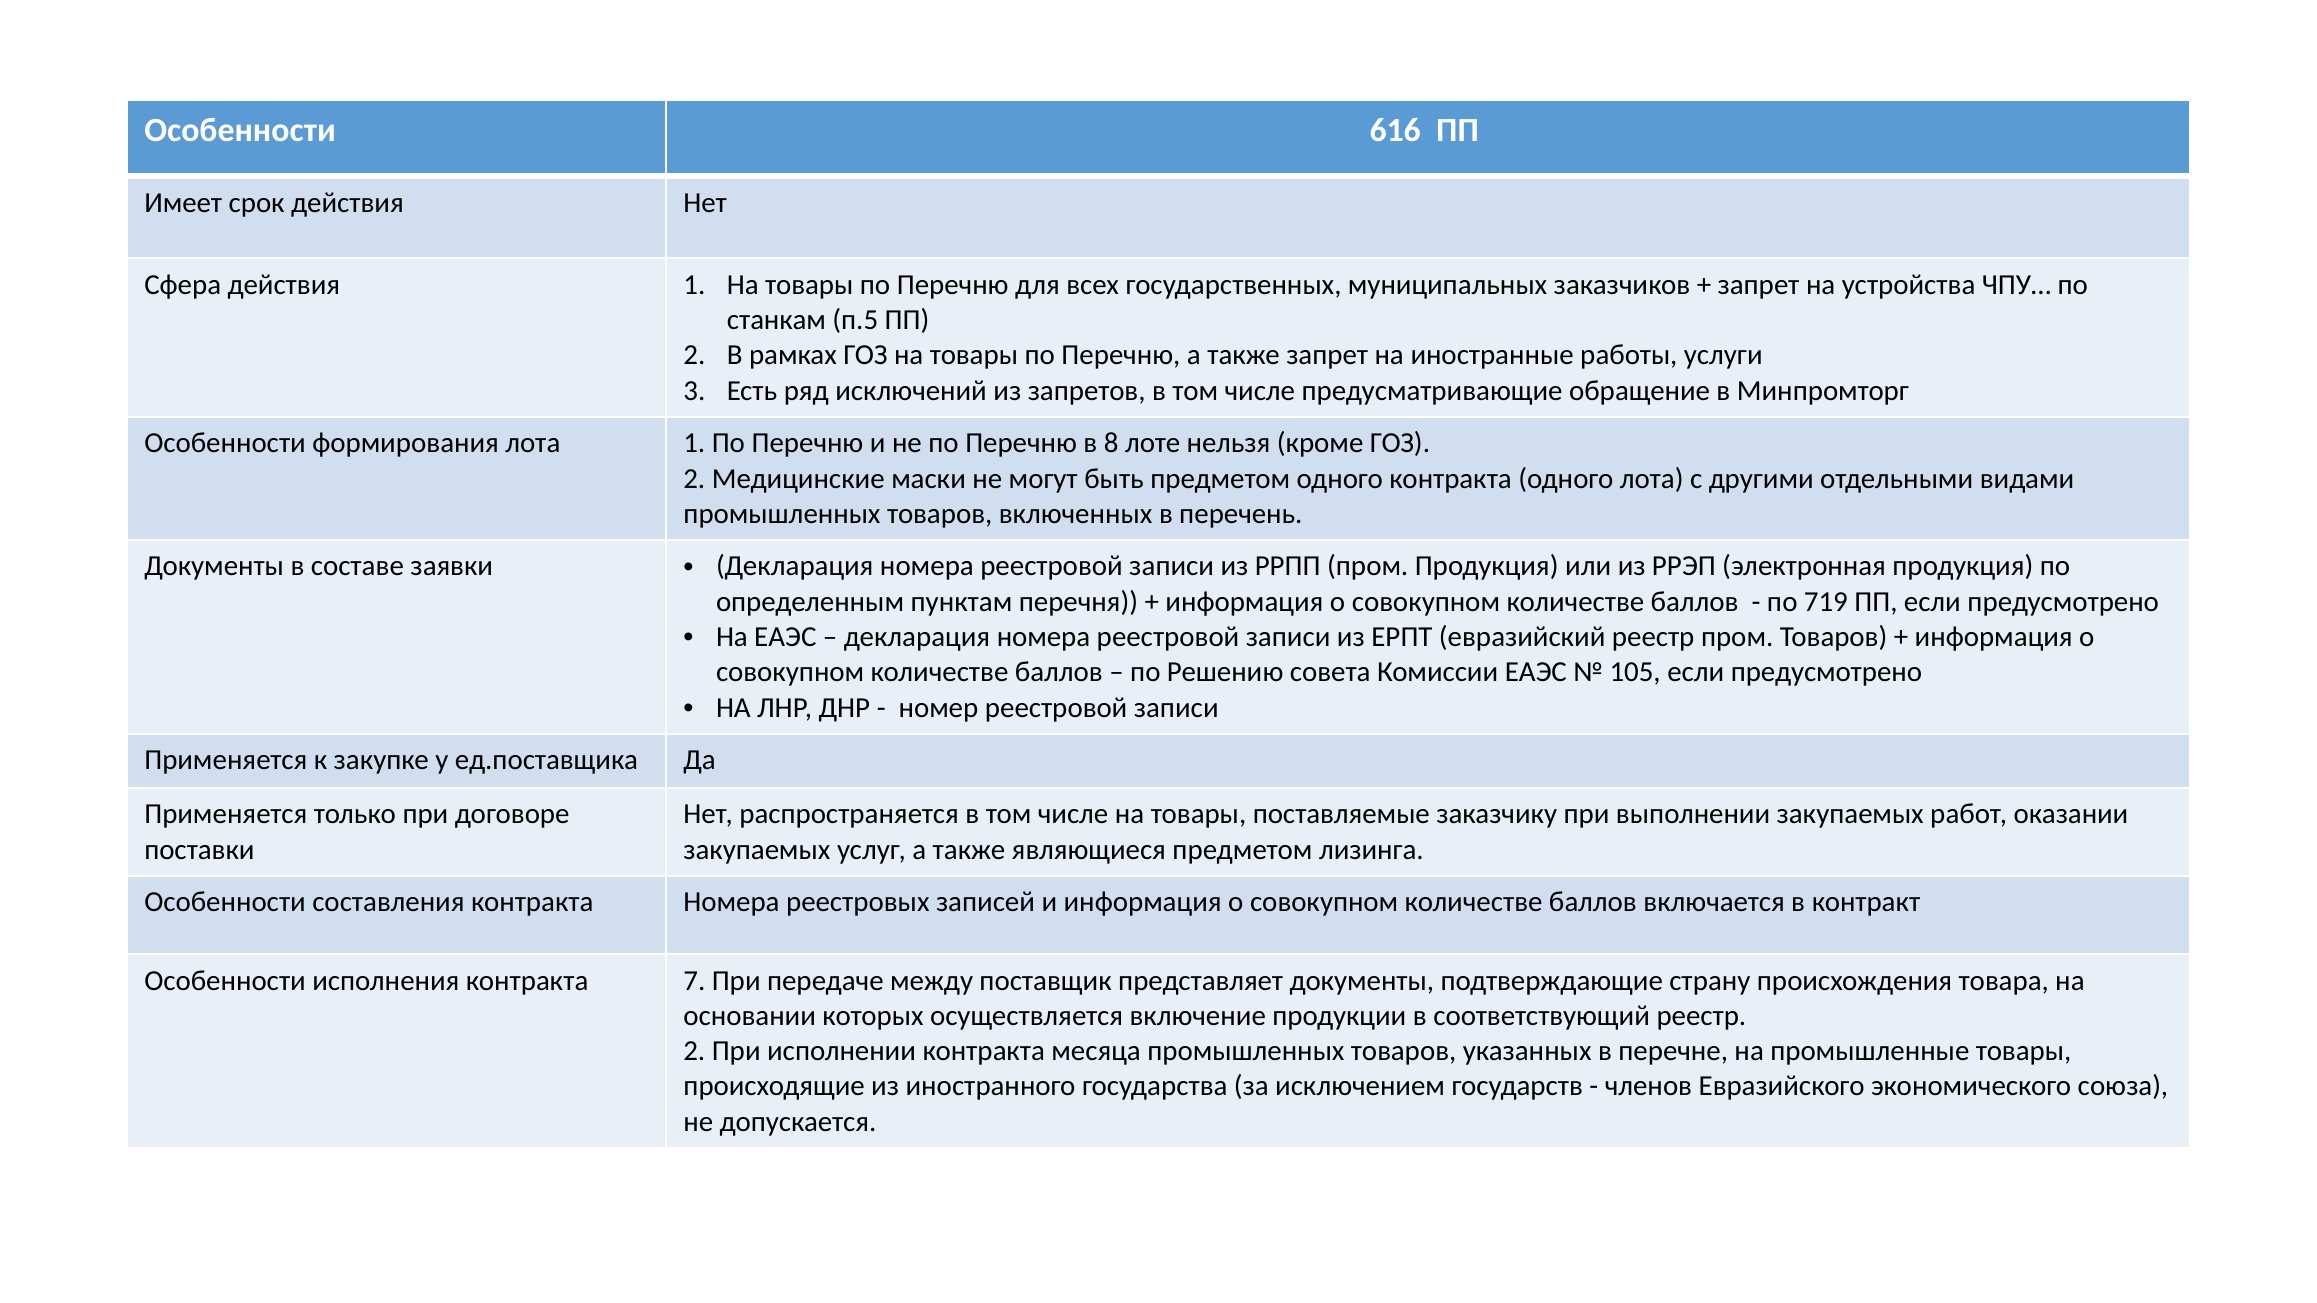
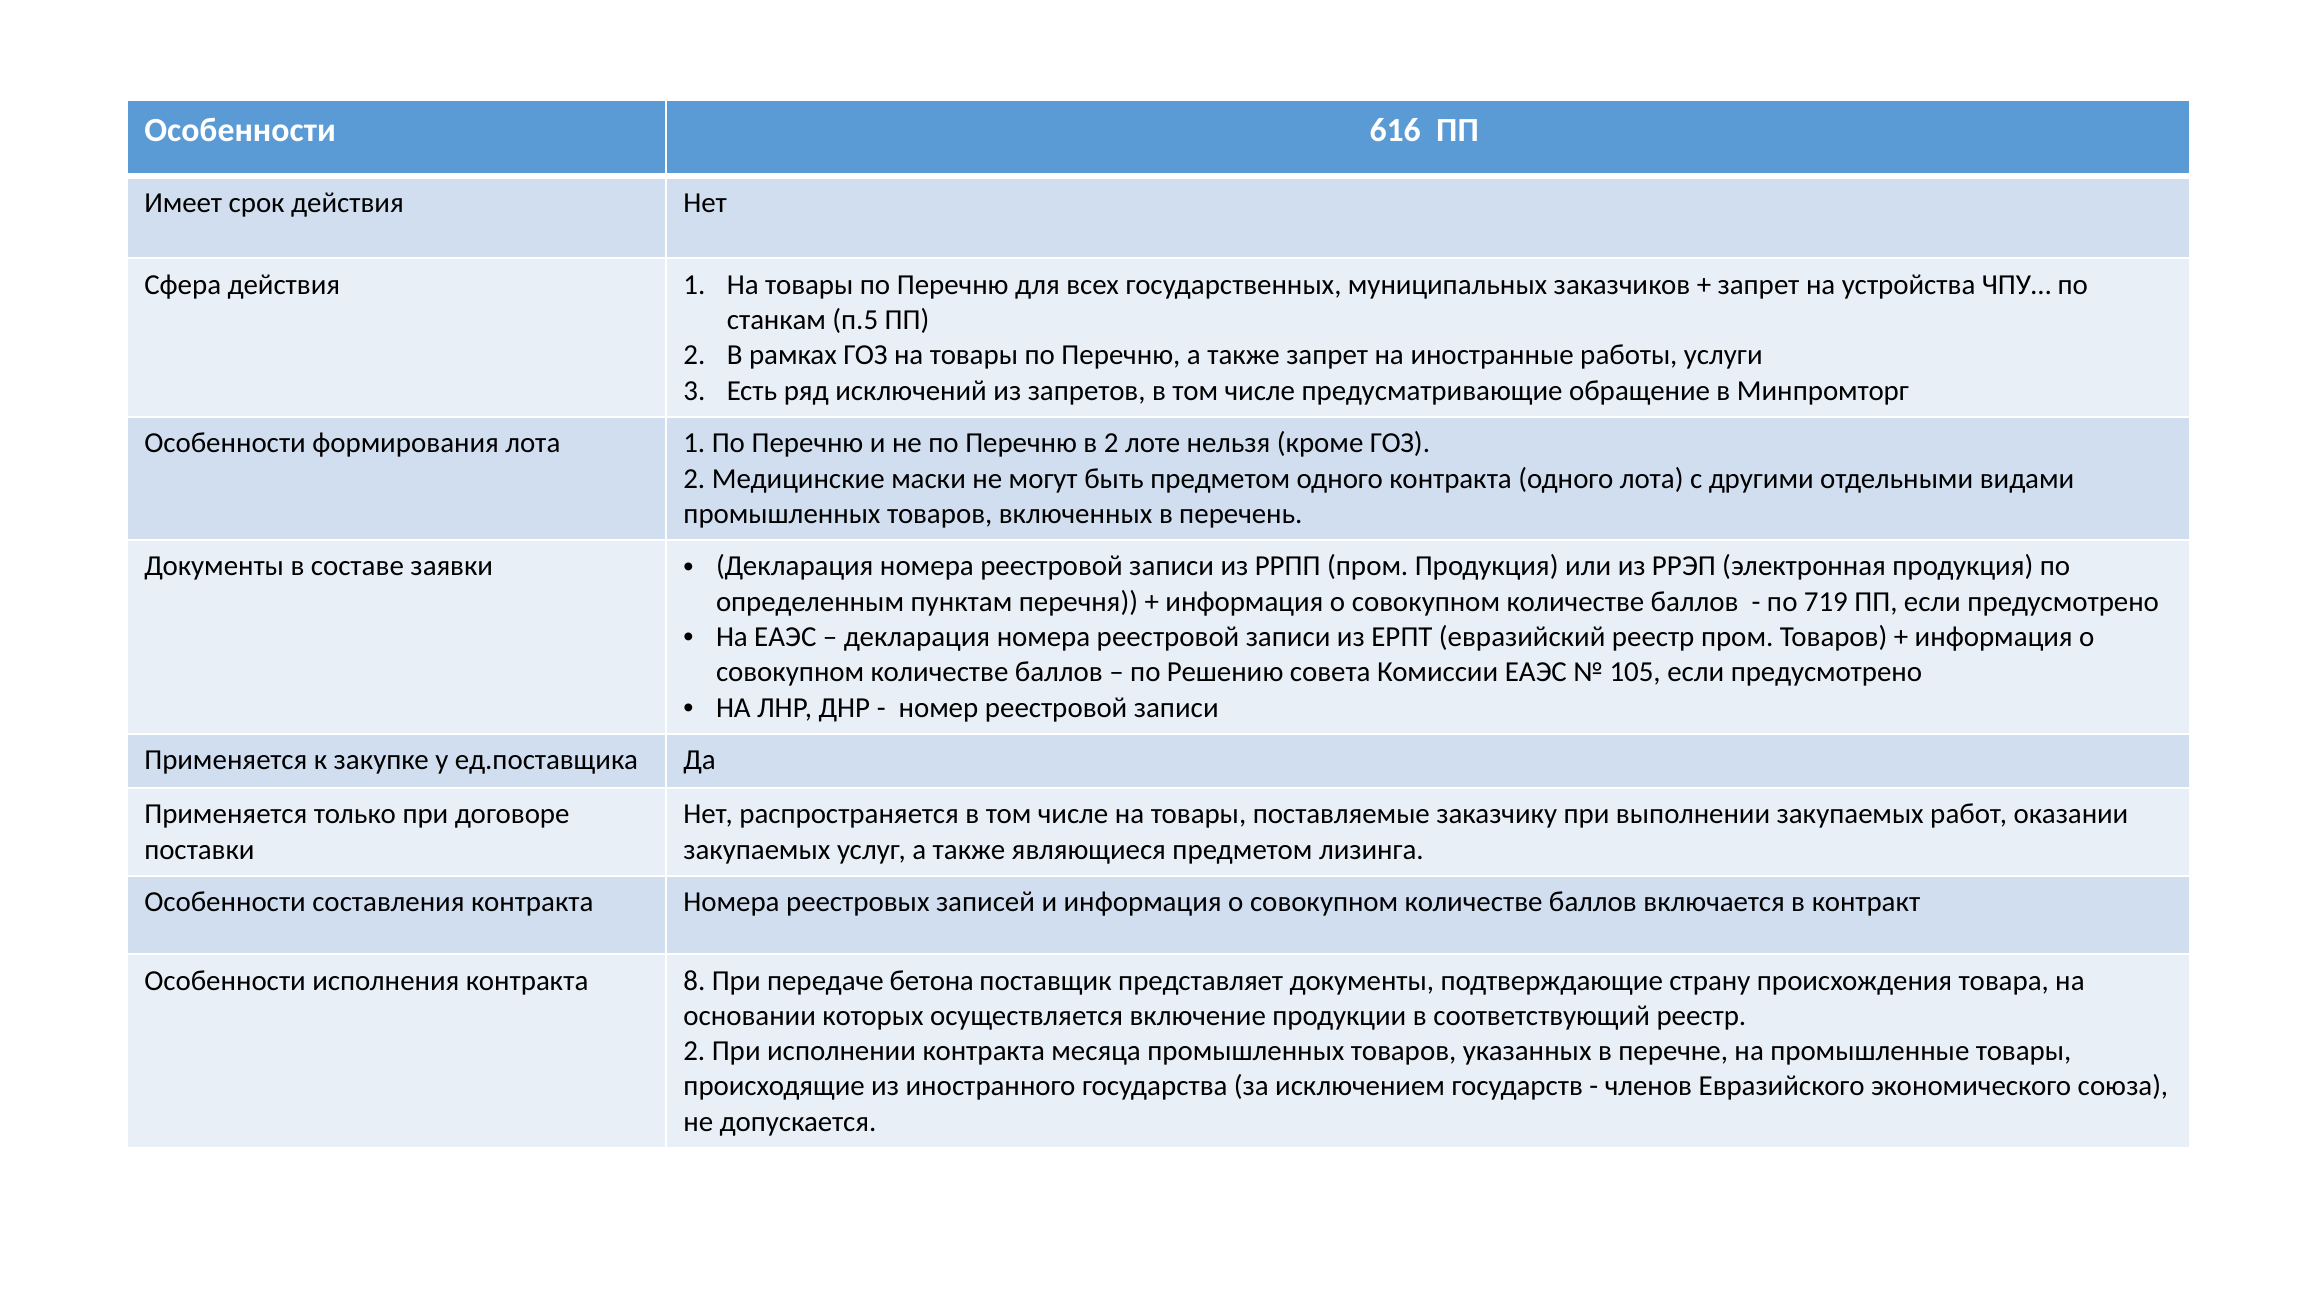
в 8: 8 -> 2 (1111, 443)
7: 7 -> 8 (694, 981)
между: между -> бетона (932, 981)
